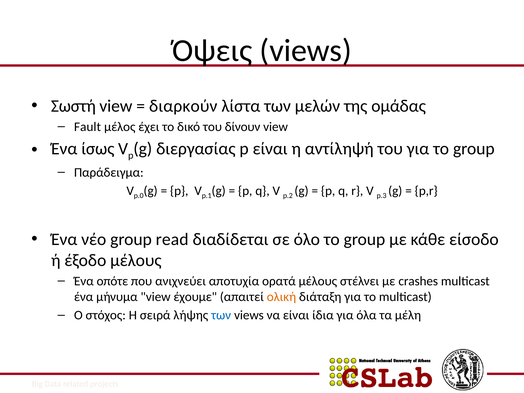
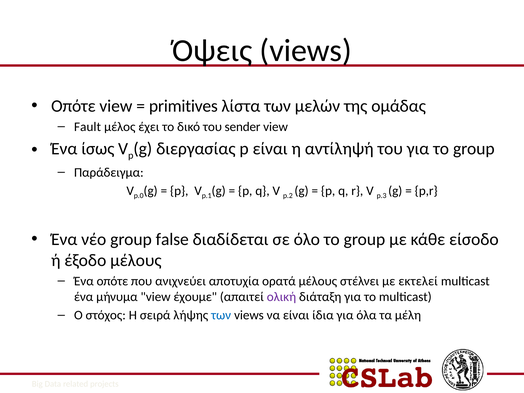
Σωστή: Σωστή -> Οπότε (73, 106)
διαρκούν: διαρκούν -> primitives (183, 106)
δίνουν: δίνουν -> sender (243, 127)
read: read -> false (172, 239)
crashes: crashes -> εκτελεί (418, 281)
ολική colour: orange -> purple (282, 297)
